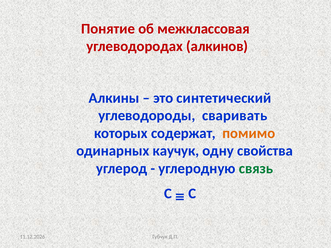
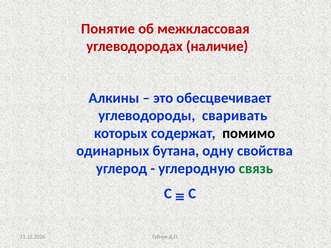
алкинов: алкинов -> наличие (217, 46)
синтетический: синтетический -> обесцвечивает (224, 98)
помимо colour: orange -> black (249, 133)
каучук: каучук -> бутана (176, 151)
